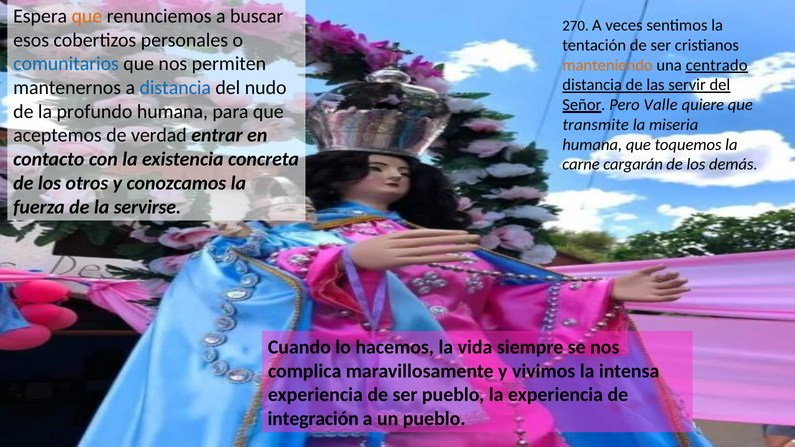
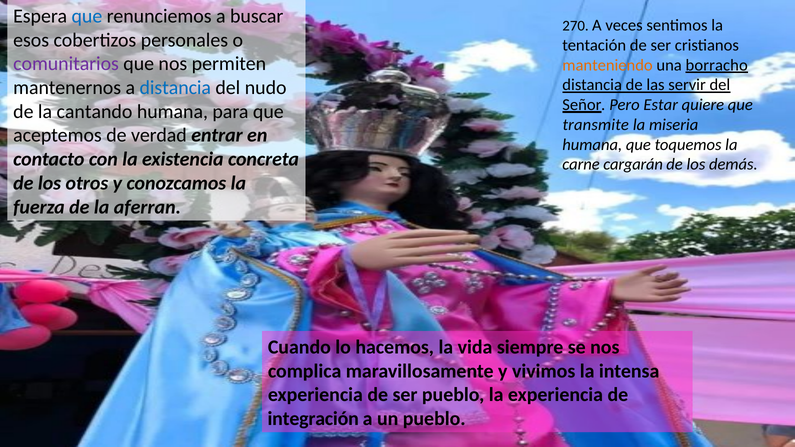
que colour: orange -> blue (87, 16)
comunitarios colour: blue -> purple (66, 64)
centrado: centrado -> borracho (717, 65)
Valle: Valle -> Estar (661, 105)
profundo: profundo -> cantando (94, 112)
servirse: servirse -> aferran (147, 207)
